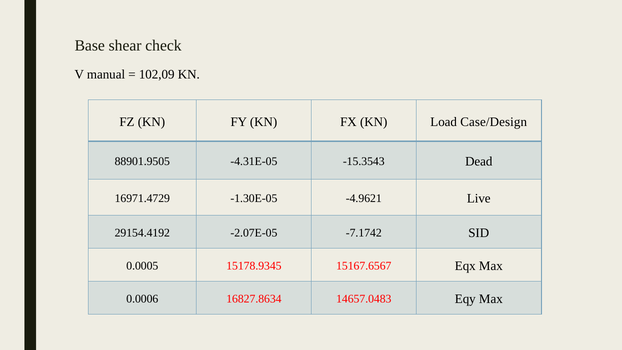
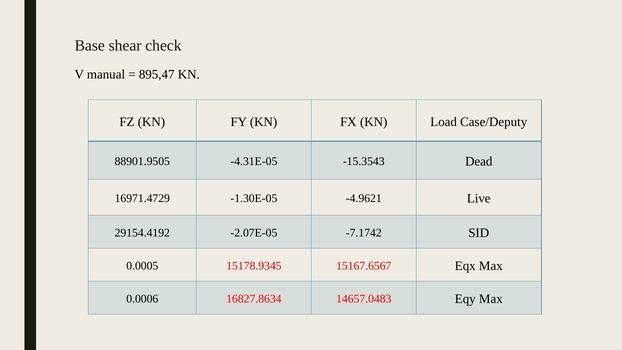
102,09: 102,09 -> 895,47 (157, 75)
Case/Design: Case/Design -> Case/Deputy (494, 122)
